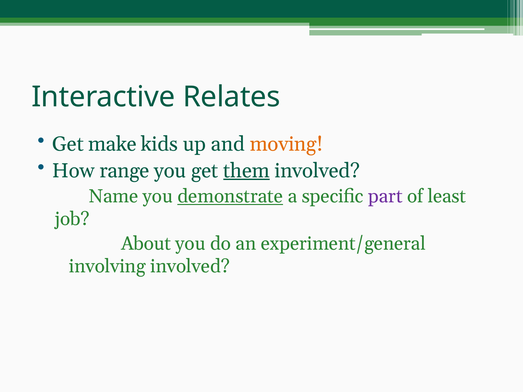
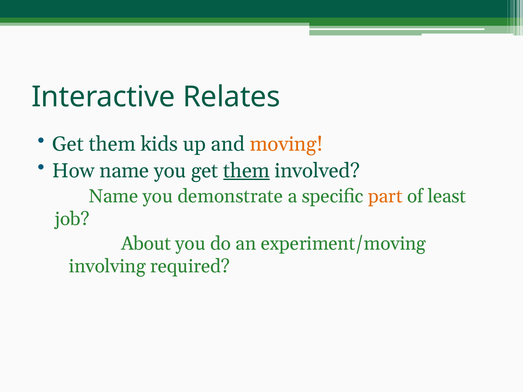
make: make -> them (112, 144)
How range: range -> name (124, 171)
demonstrate underline: present -> none (230, 196)
part colour: purple -> orange (385, 196)
experiment/general: experiment/general -> experiment/moving (343, 244)
involving involved: involved -> required (190, 267)
